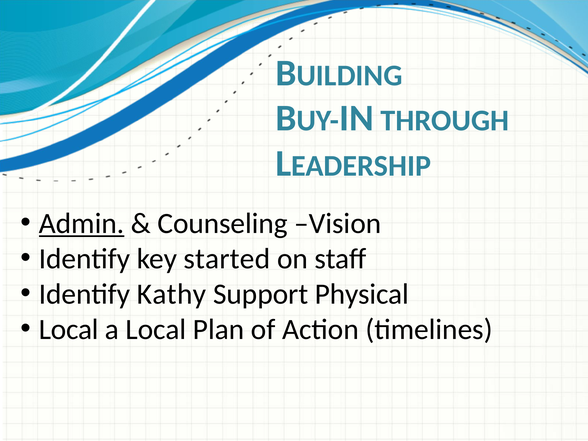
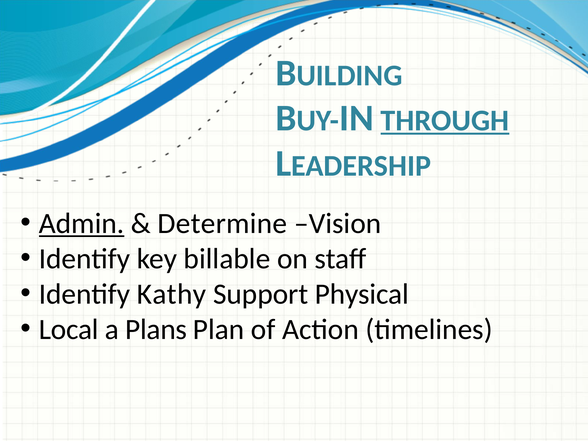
THROUGH underline: none -> present (445, 121)
Counseling: Counseling -> Determine (222, 223)
started: started -> billable (227, 259)
a Local: Local -> Plans (156, 329)
